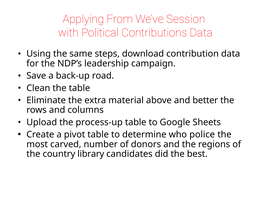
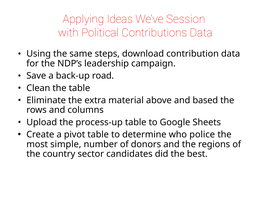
From: From -> Ideas (120, 19)
better: better -> based (205, 100)
carved: carved -> simple (66, 144)
library: library -> sector (91, 153)
